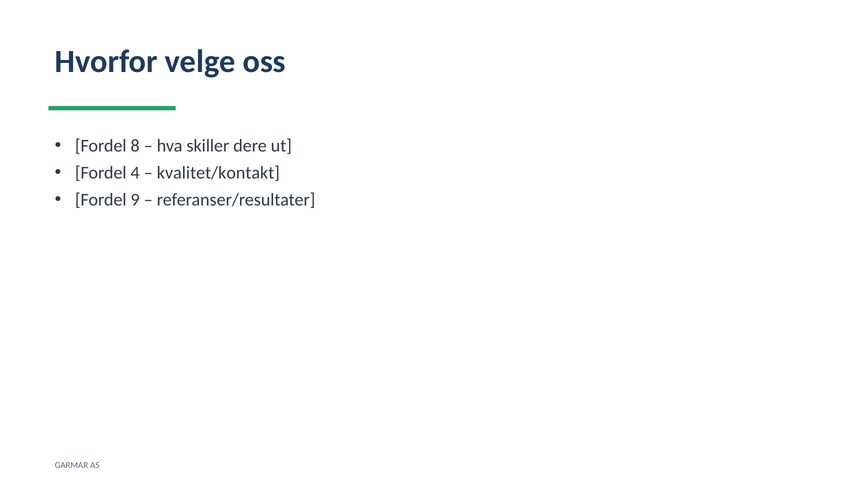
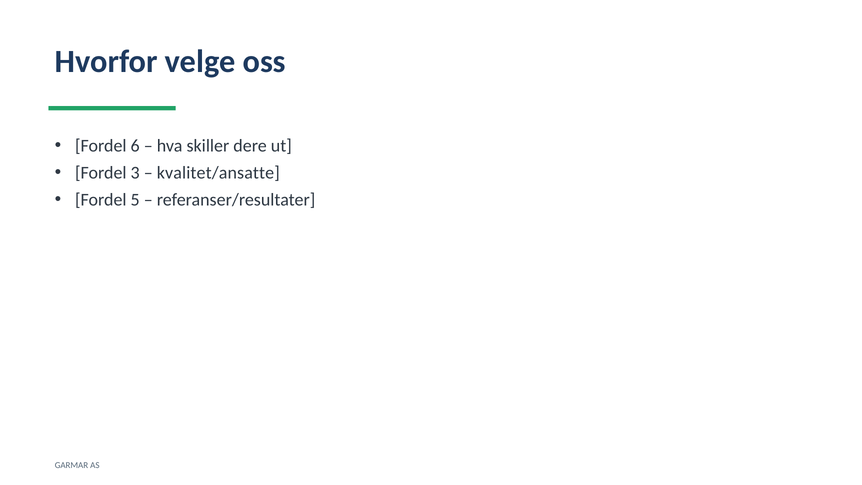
8: 8 -> 6 (135, 146)
4: 4 -> 3 (135, 173)
kvalitet/kontakt: kvalitet/kontakt -> kvalitet/ansatte (218, 173)
9: 9 -> 5 (135, 200)
